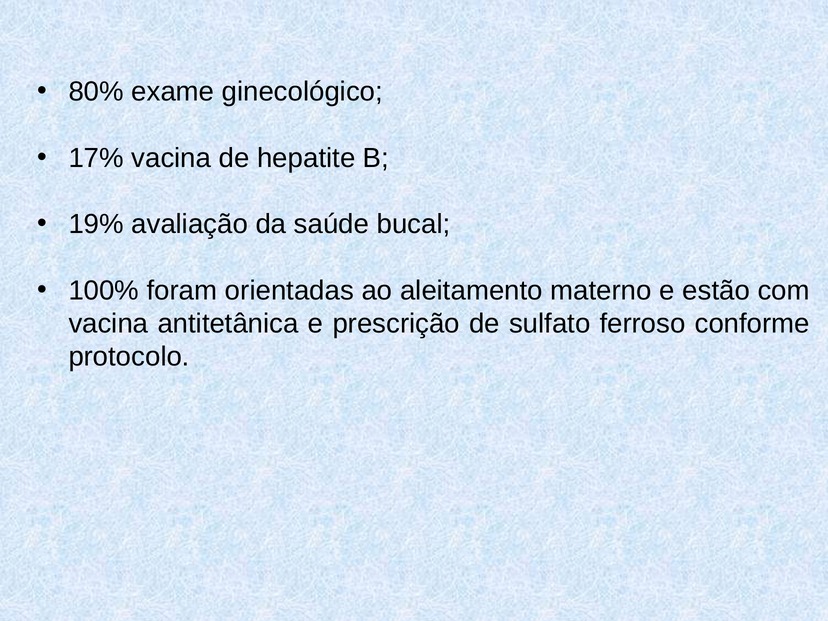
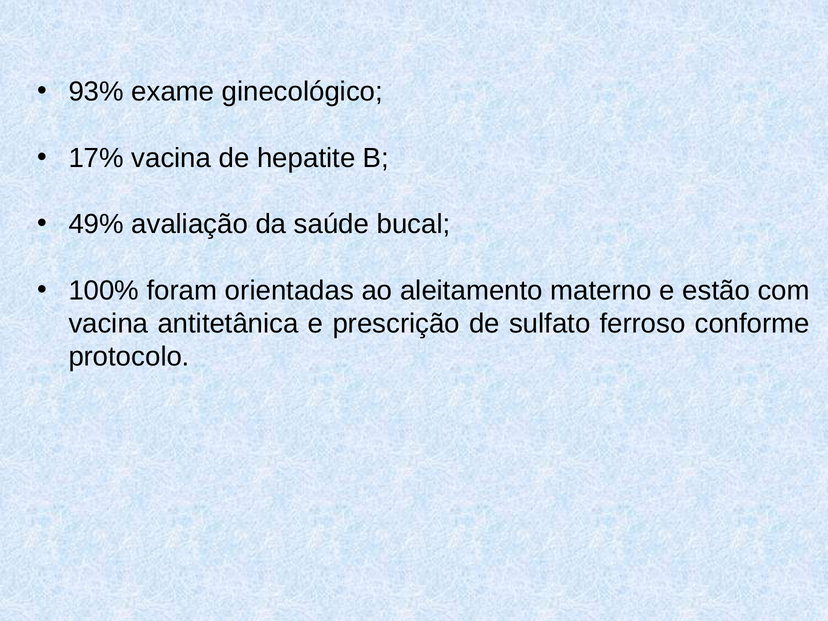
80%: 80% -> 93% (96, 92)
19%: 19% -> 49% (96, 224)
